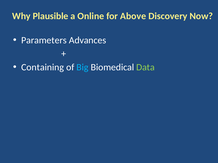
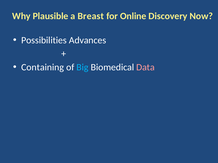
Online: Online -> Breast (91, 16)
Above: Above -> Online (133, 16)
Parameters: Parameters -> Possibilities (44, 40)
Data colour: light green -> pink (145, 67)
